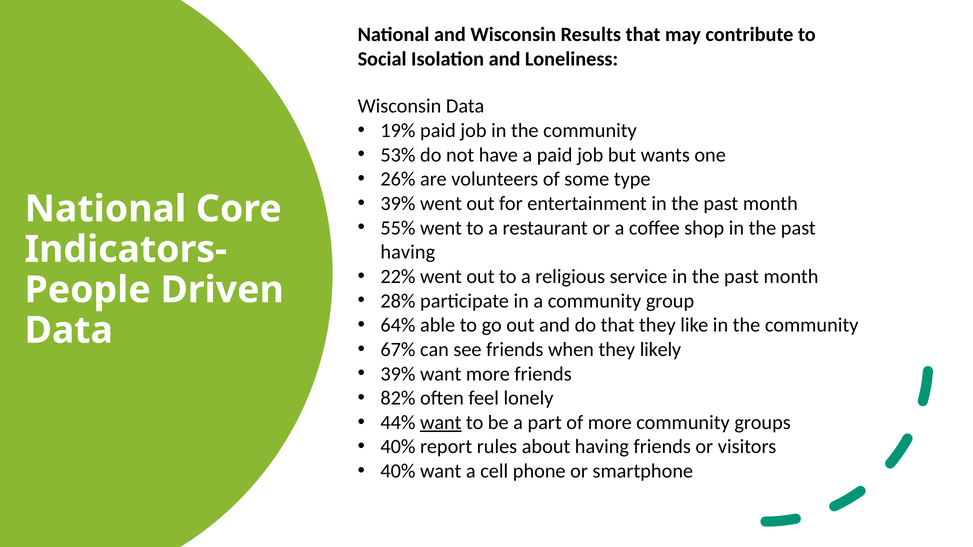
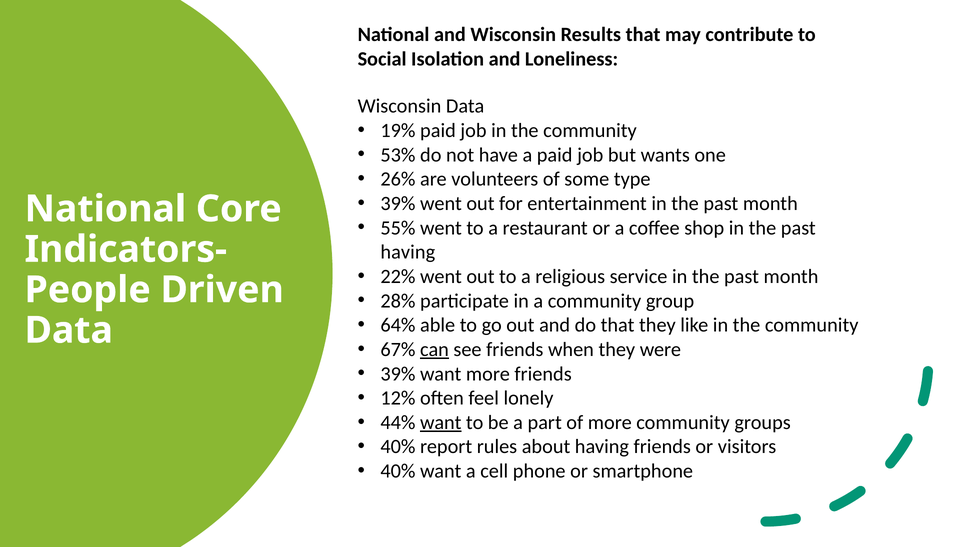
can underline: none -> present (434, 350)
likely: likely -> were (660, 350)
82%: 82% -> 12% (398, 398)
